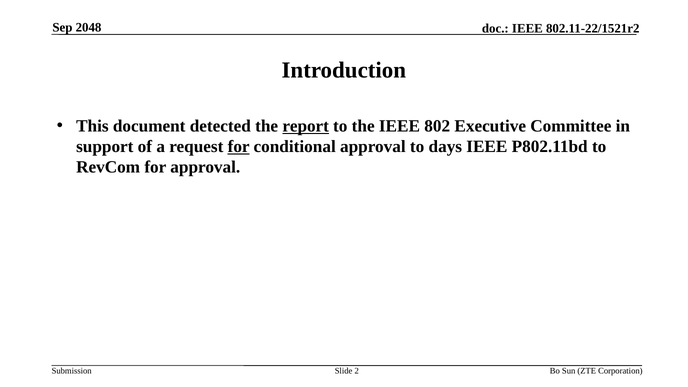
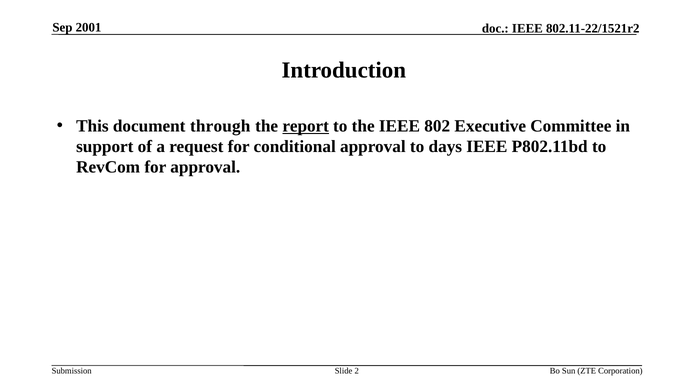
2048: 2048 -> 2001 (89, 27)
detected: detected -> through (220, 126)
for underline: present -> none (239, 147)
